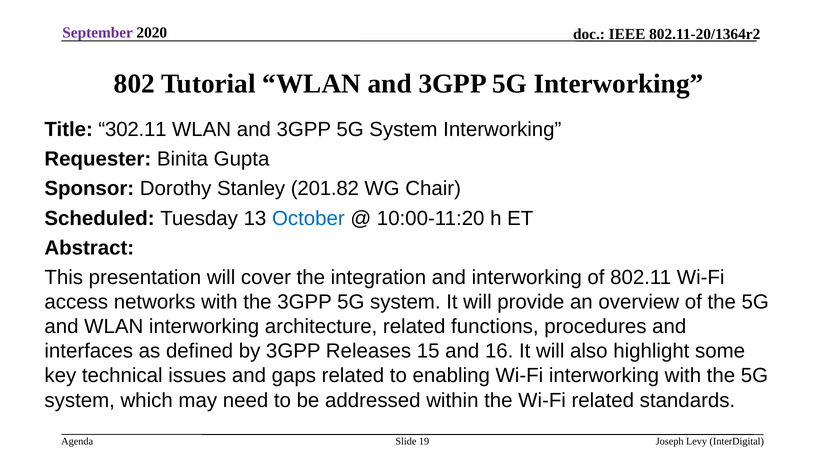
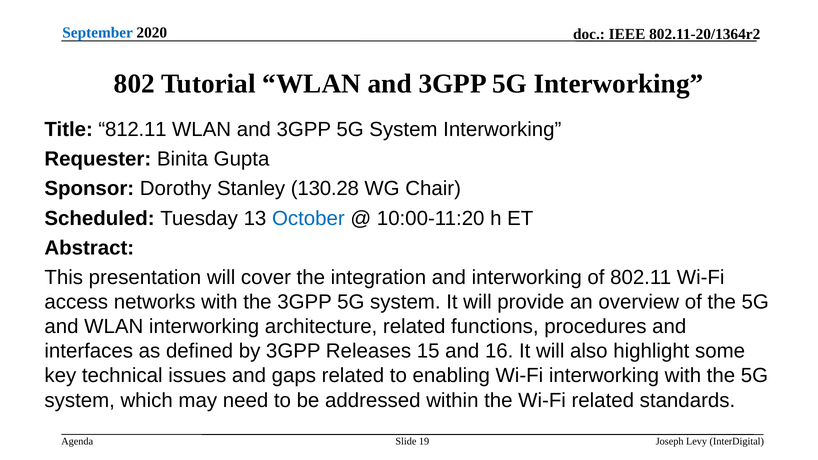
September colour: purple -> blue (98, 33)
302.11: 302.11 -> 812.11 (133, 129)
201.82: 201.82 -> 130.28 (325, 189)
